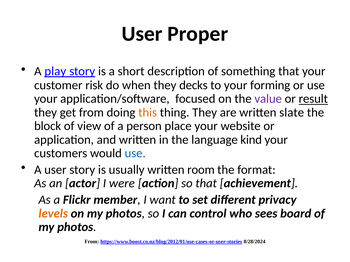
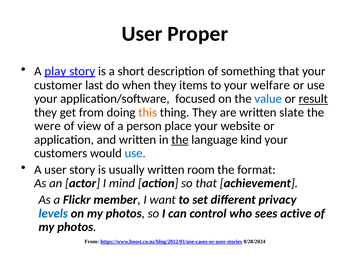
risk: risk -> last (94, 85)
decks: decks -> items (193, 85)
forming: forming -> welfare (270, 85)
value colour: purple -> blue (268, 99)
block: block -> were (48, 126)
the underline: none -> present (180, 140)
were: were -> mind (122, 184)
levels colour: orange -> blue (53, 214)
board: board -> active (296, 214)
